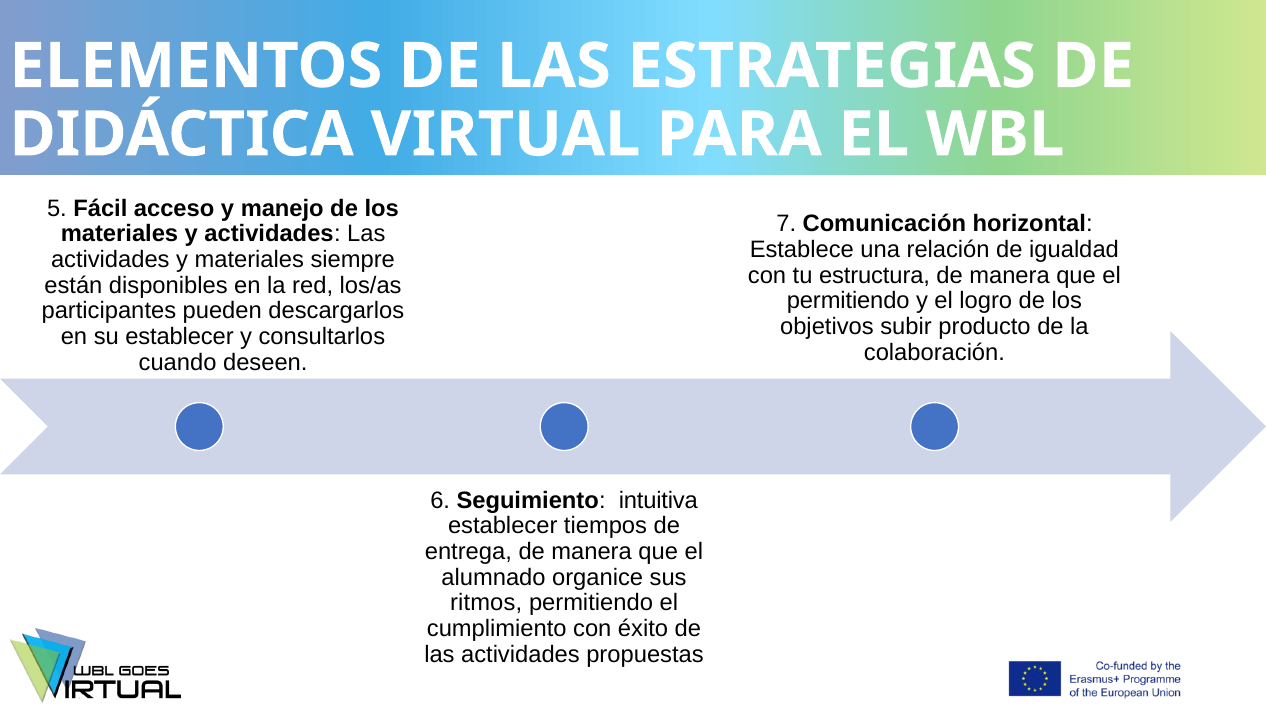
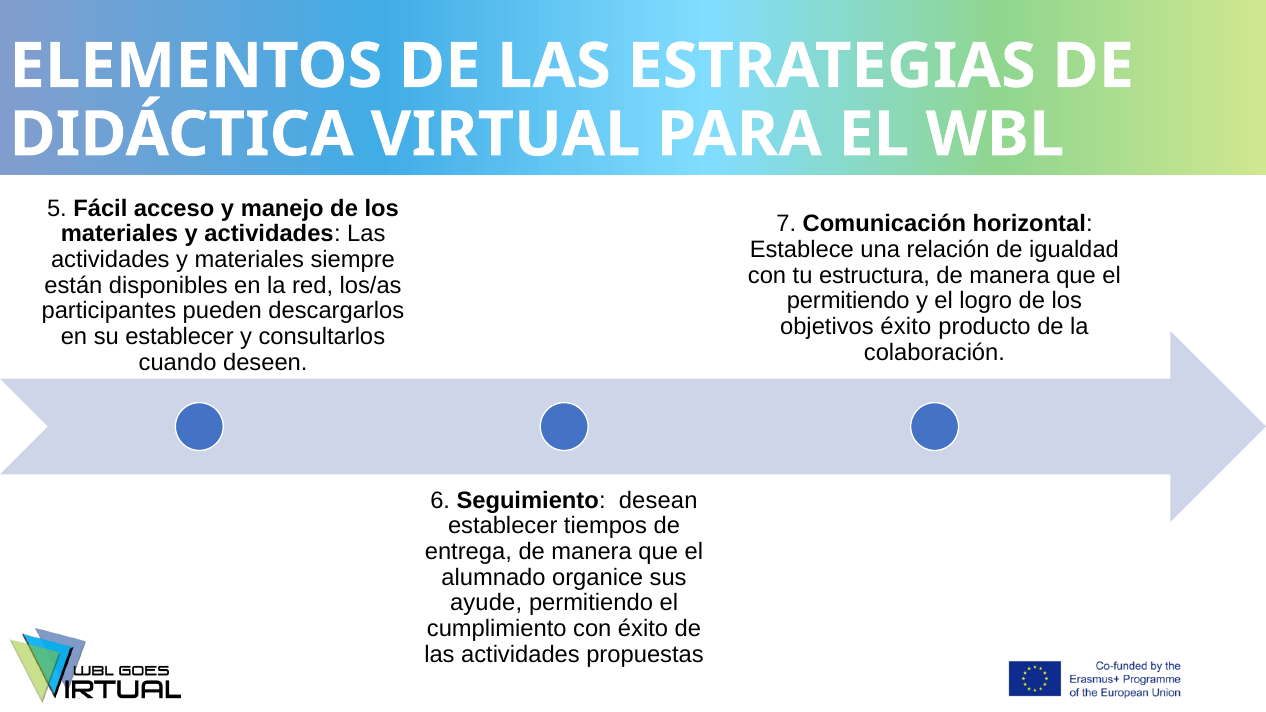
objetivos subir: subir -> éxito (906, 327)
intuitiva: intuitiva -> desean (658, 500)
ritmos: ritmos -> ayude (486, 603)
